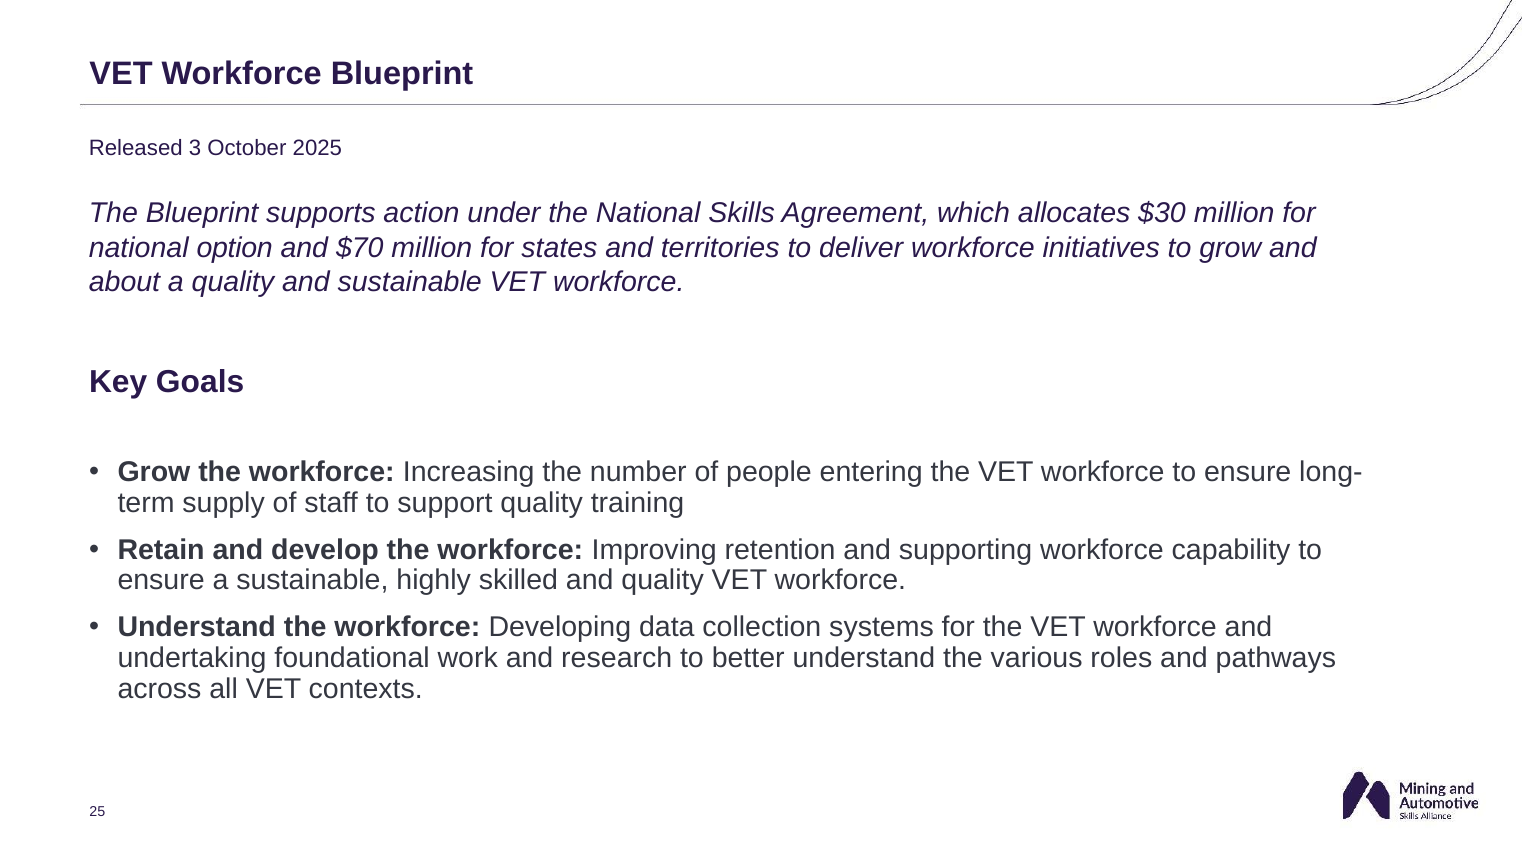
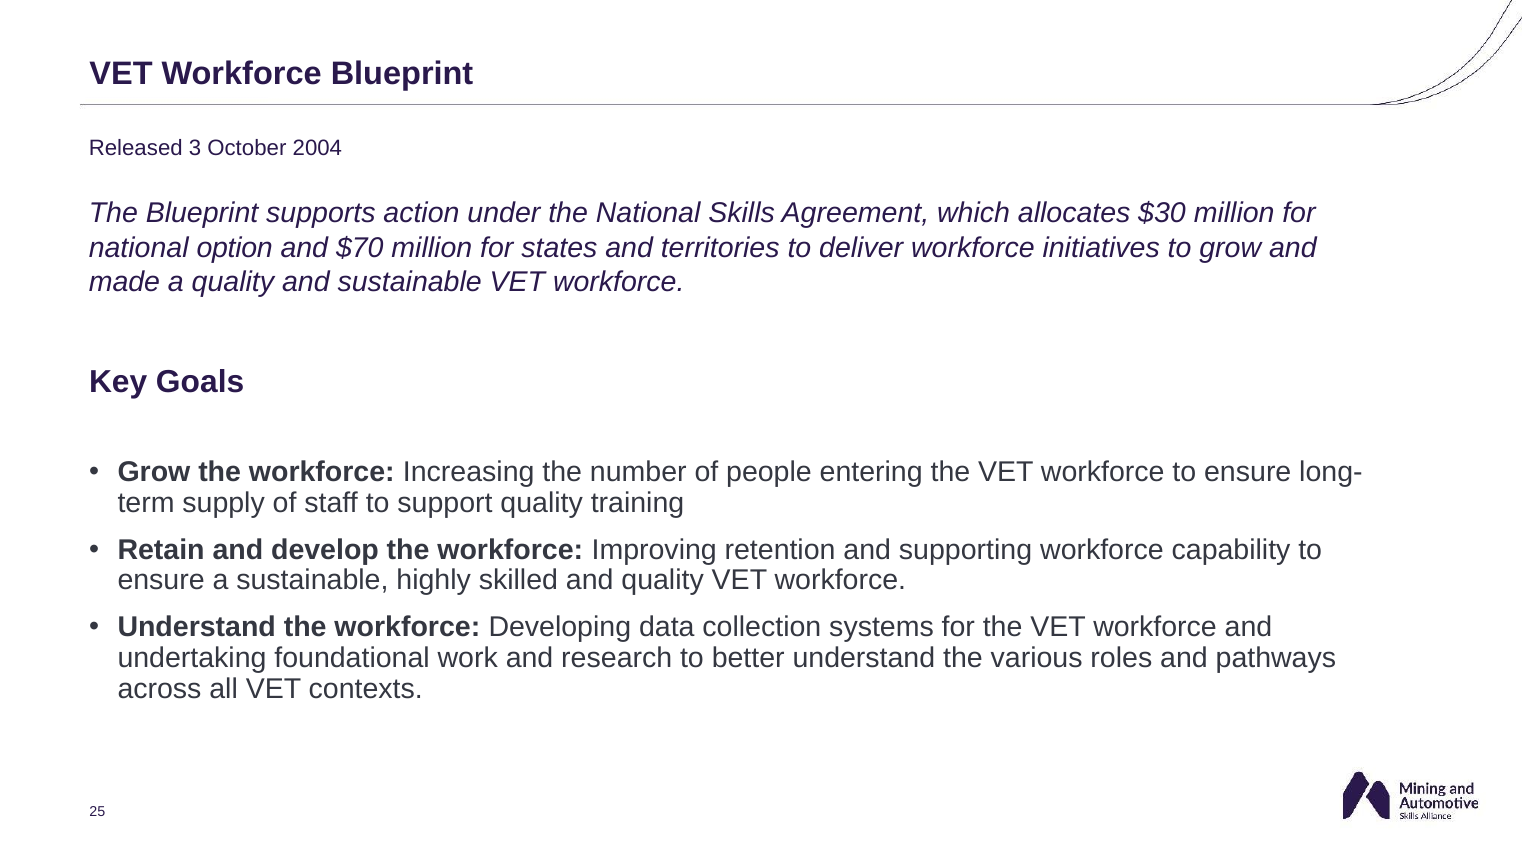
2025: 2025 -> 2004 (317, 148)
about: about -> made (124, 282)
